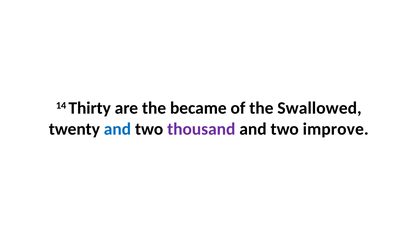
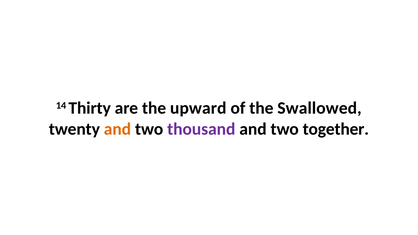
became: became -> upward (198, 108)
and colour: blue -> orange (117, 129)
improve: improve -> together (336, 129)
